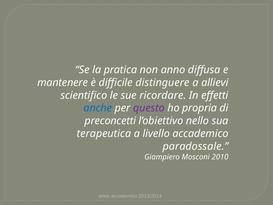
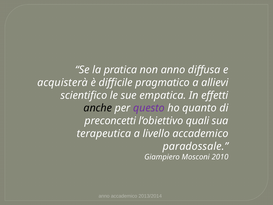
mantenere: mantenere -> acquisterà (63, 82)
distinguere: distinguere -> pragmatico (163, 82)
ricordare: ricordare -> empatica (163, 95)
anche colour: blue -> black (98, 108)
propria: propria -> quanto (199, 108)
nello: nello -> quali (198, 121)
